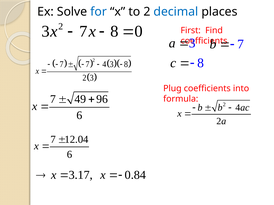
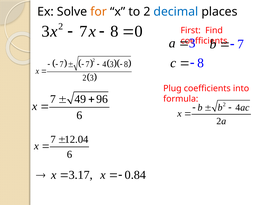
for colour: blue -> orange (99, 12)
